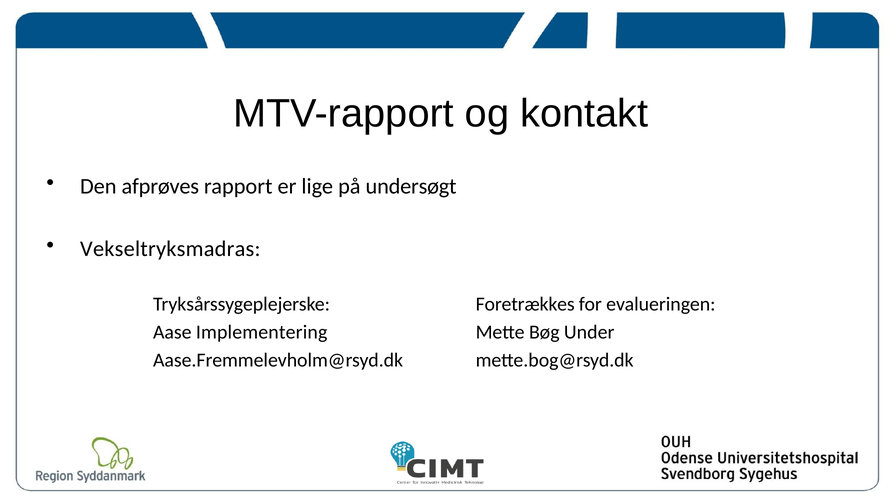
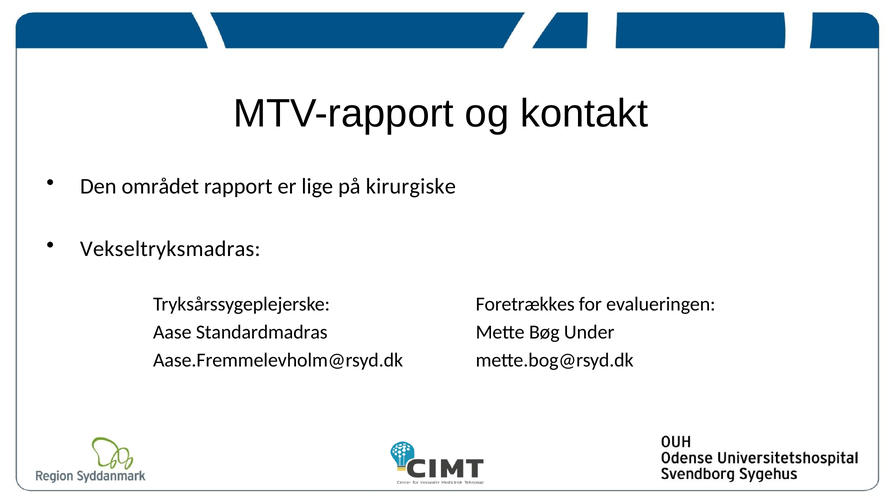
afprøves: afprøves -> området (160, 186)
undersøgt: undersøgt -> kirurgiske (411, 186)
Implementering: Implementering -> Standardmadras (262, 332)
